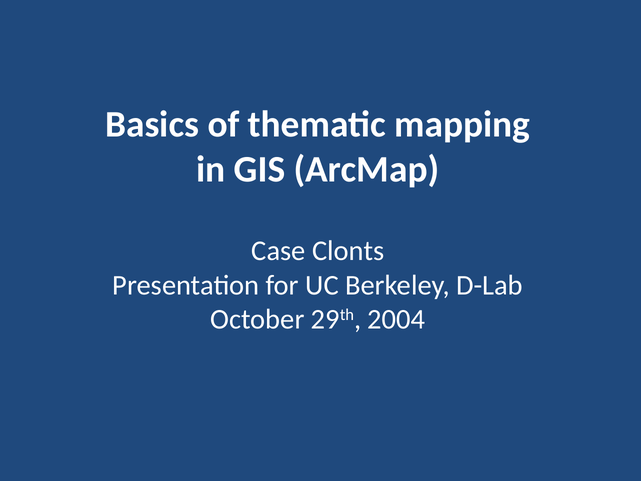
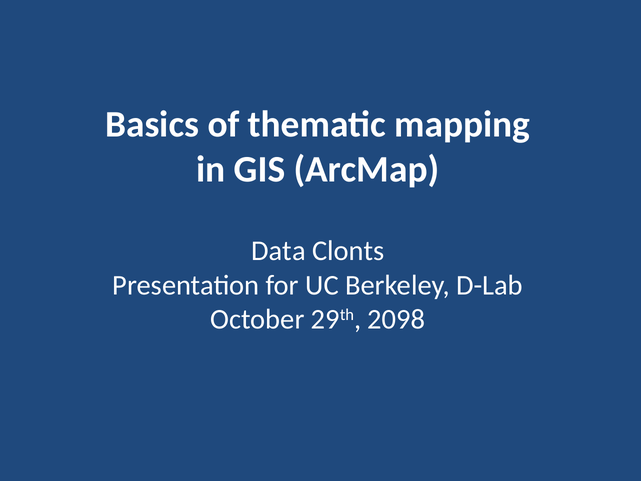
Case: Case -> Data (278, 251)
2004: 2004 -> 2098 (396, 319)
